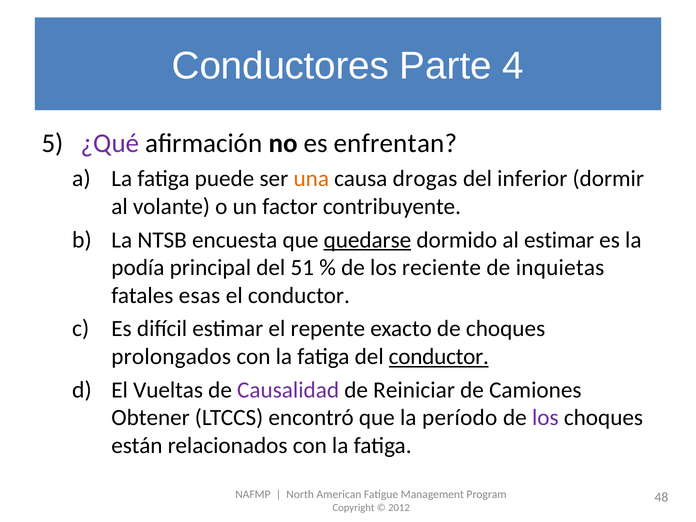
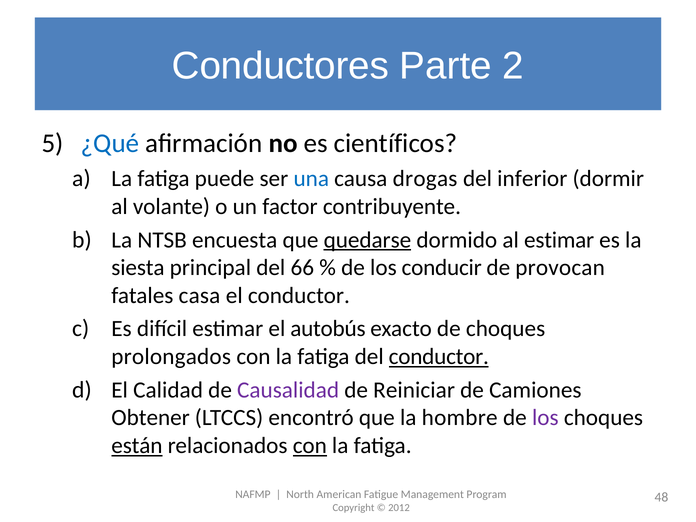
4: 4 -> 2 (513, 66)
¿Qué colour: purple -> blue (110, 143)
enfrentan: enfrentan -> científicos (396, 143)
una colour: orange -> blue (311, 179)
podía: podía -> siesta (138, 268)
51: 51 -> 66 (302, 268)
reciente: reciente -> conducir (442, 268)
inquietas: inquietas -> provocan (560, 268)
esas: esas -> casa (199, 296)
repente: repente -> autobús (328, 329)
Vueltas: Vueltas -> Calidad (168, 390)
período: período -> hombre (460, 418)
están underline: none -> present (137, 446)
con underline: none -> present (310, 446)
